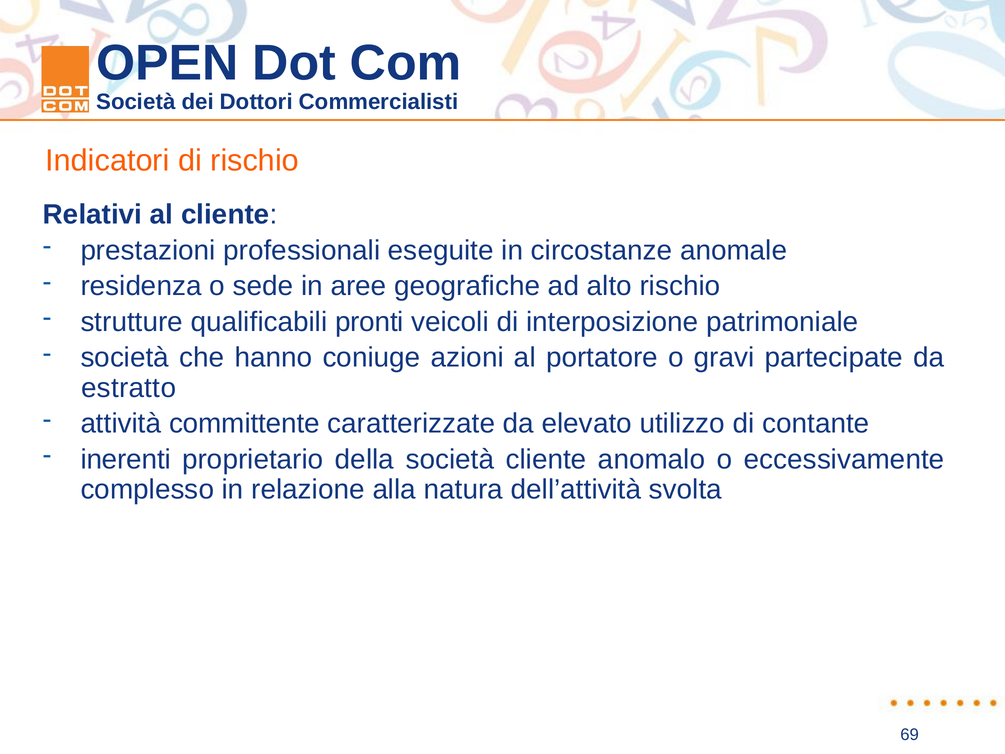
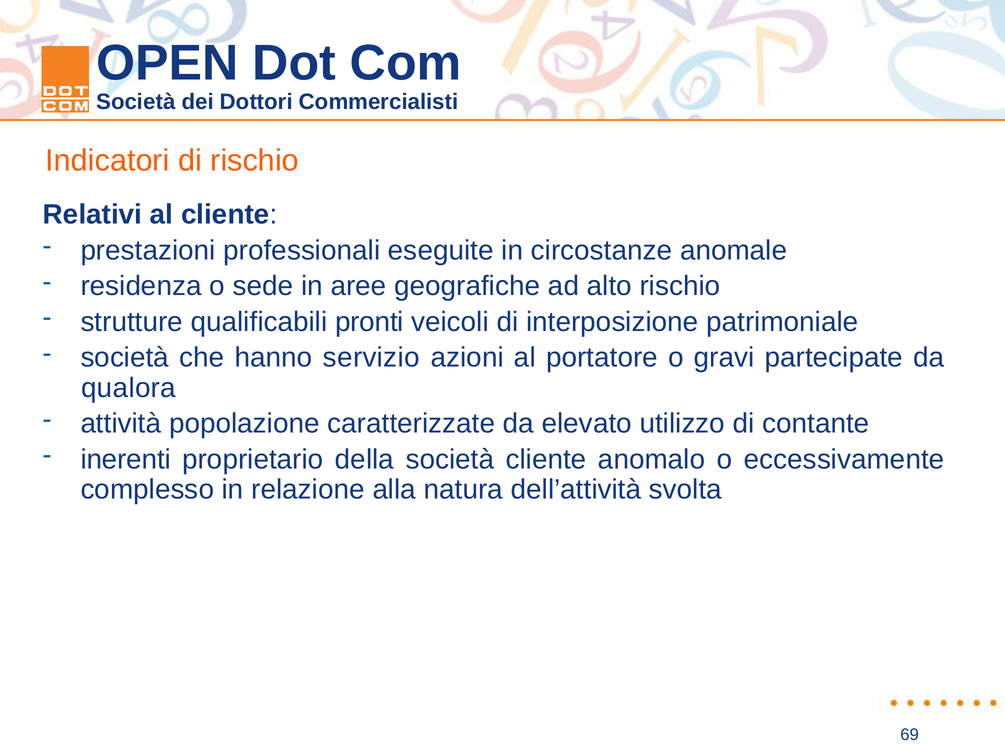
coniuge: coniuge -> servizio (371, 358)
estratto: estratto -> qualora (129, 388)
committente: committente -> popolazione (244, 423)
